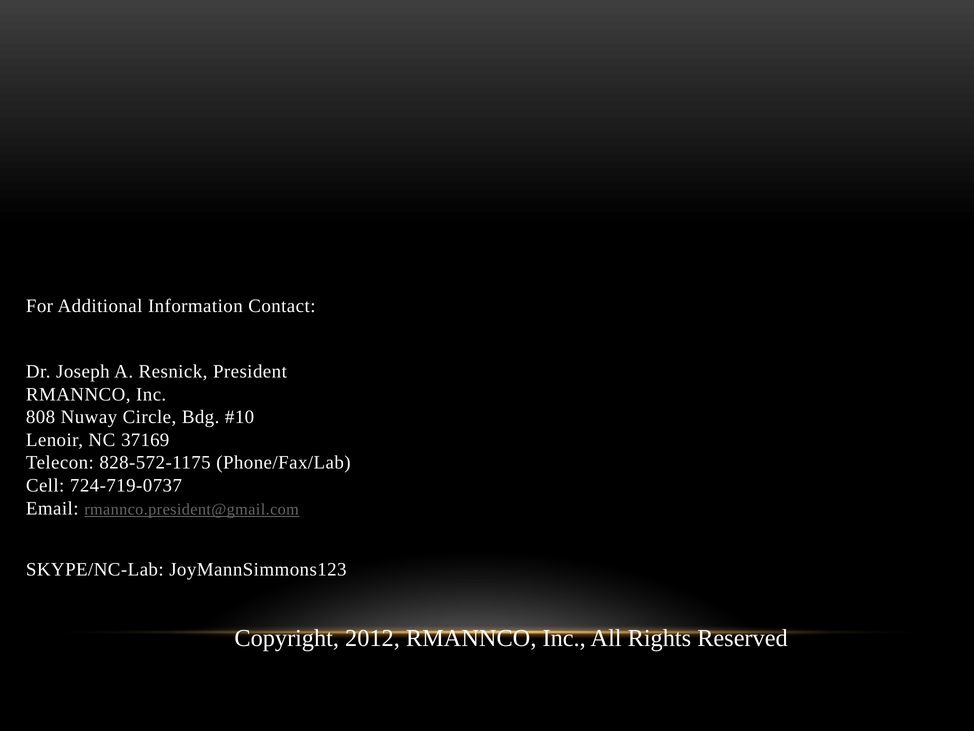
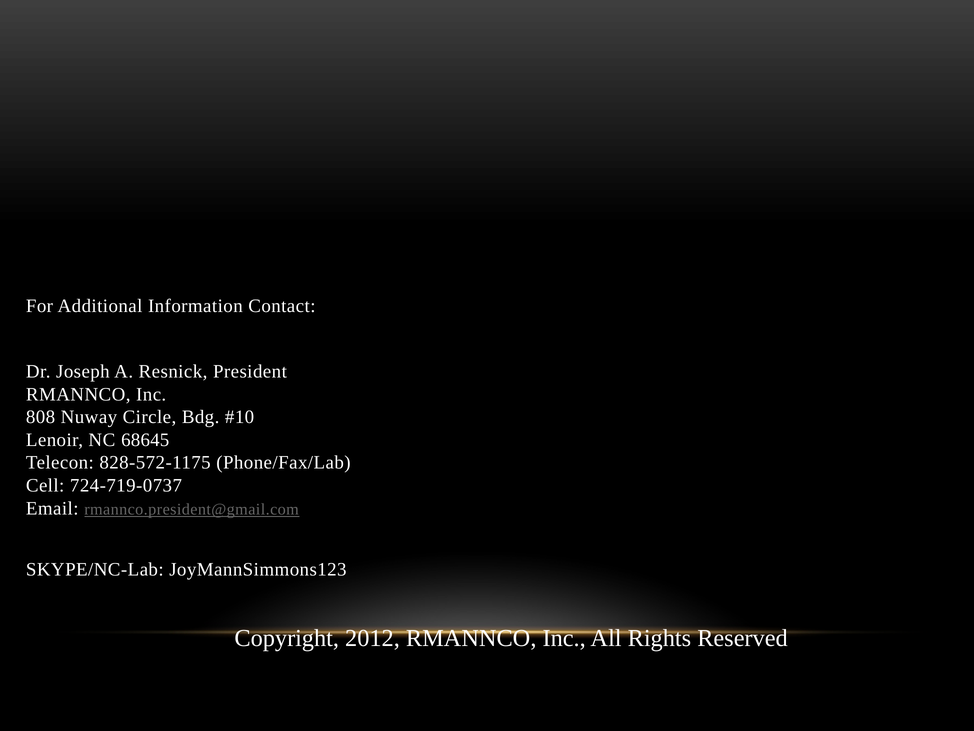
37169: 37169 -> 68645 (145, 440)
